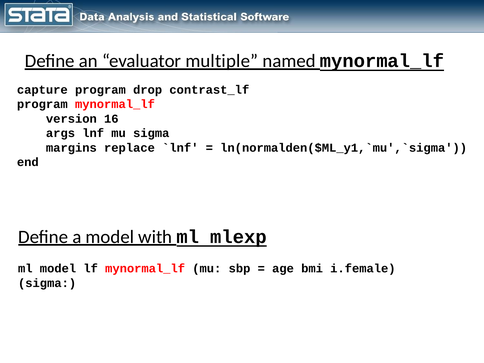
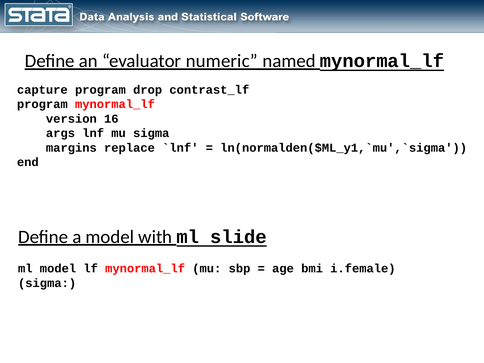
multiple: multiple -> numeric (222, 61)
mlexp: mlexp -> slide (239, 237)
